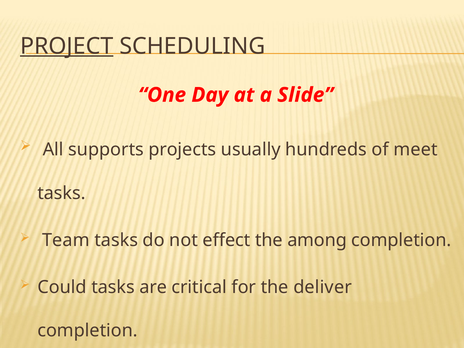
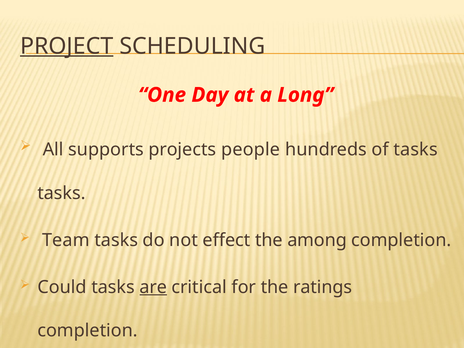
Slide: Slide -> Long (305, 95)
usually: usually -> people (251, 149)
of meet: meet -> tasks (416, 149)
are underline: none -> present (153, 287)
deliver: deliver -> ratings (323, 287)
